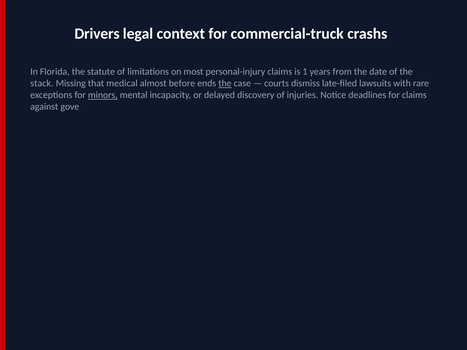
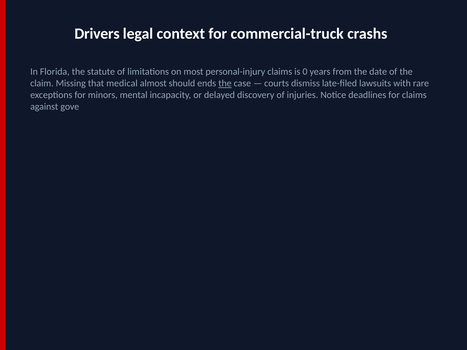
1: 1 -> 0 (305, 72)
stack: stack -> claim (42, 84)
before: before -> should (182, 84)
minors underline: present -> none (103, 95)
